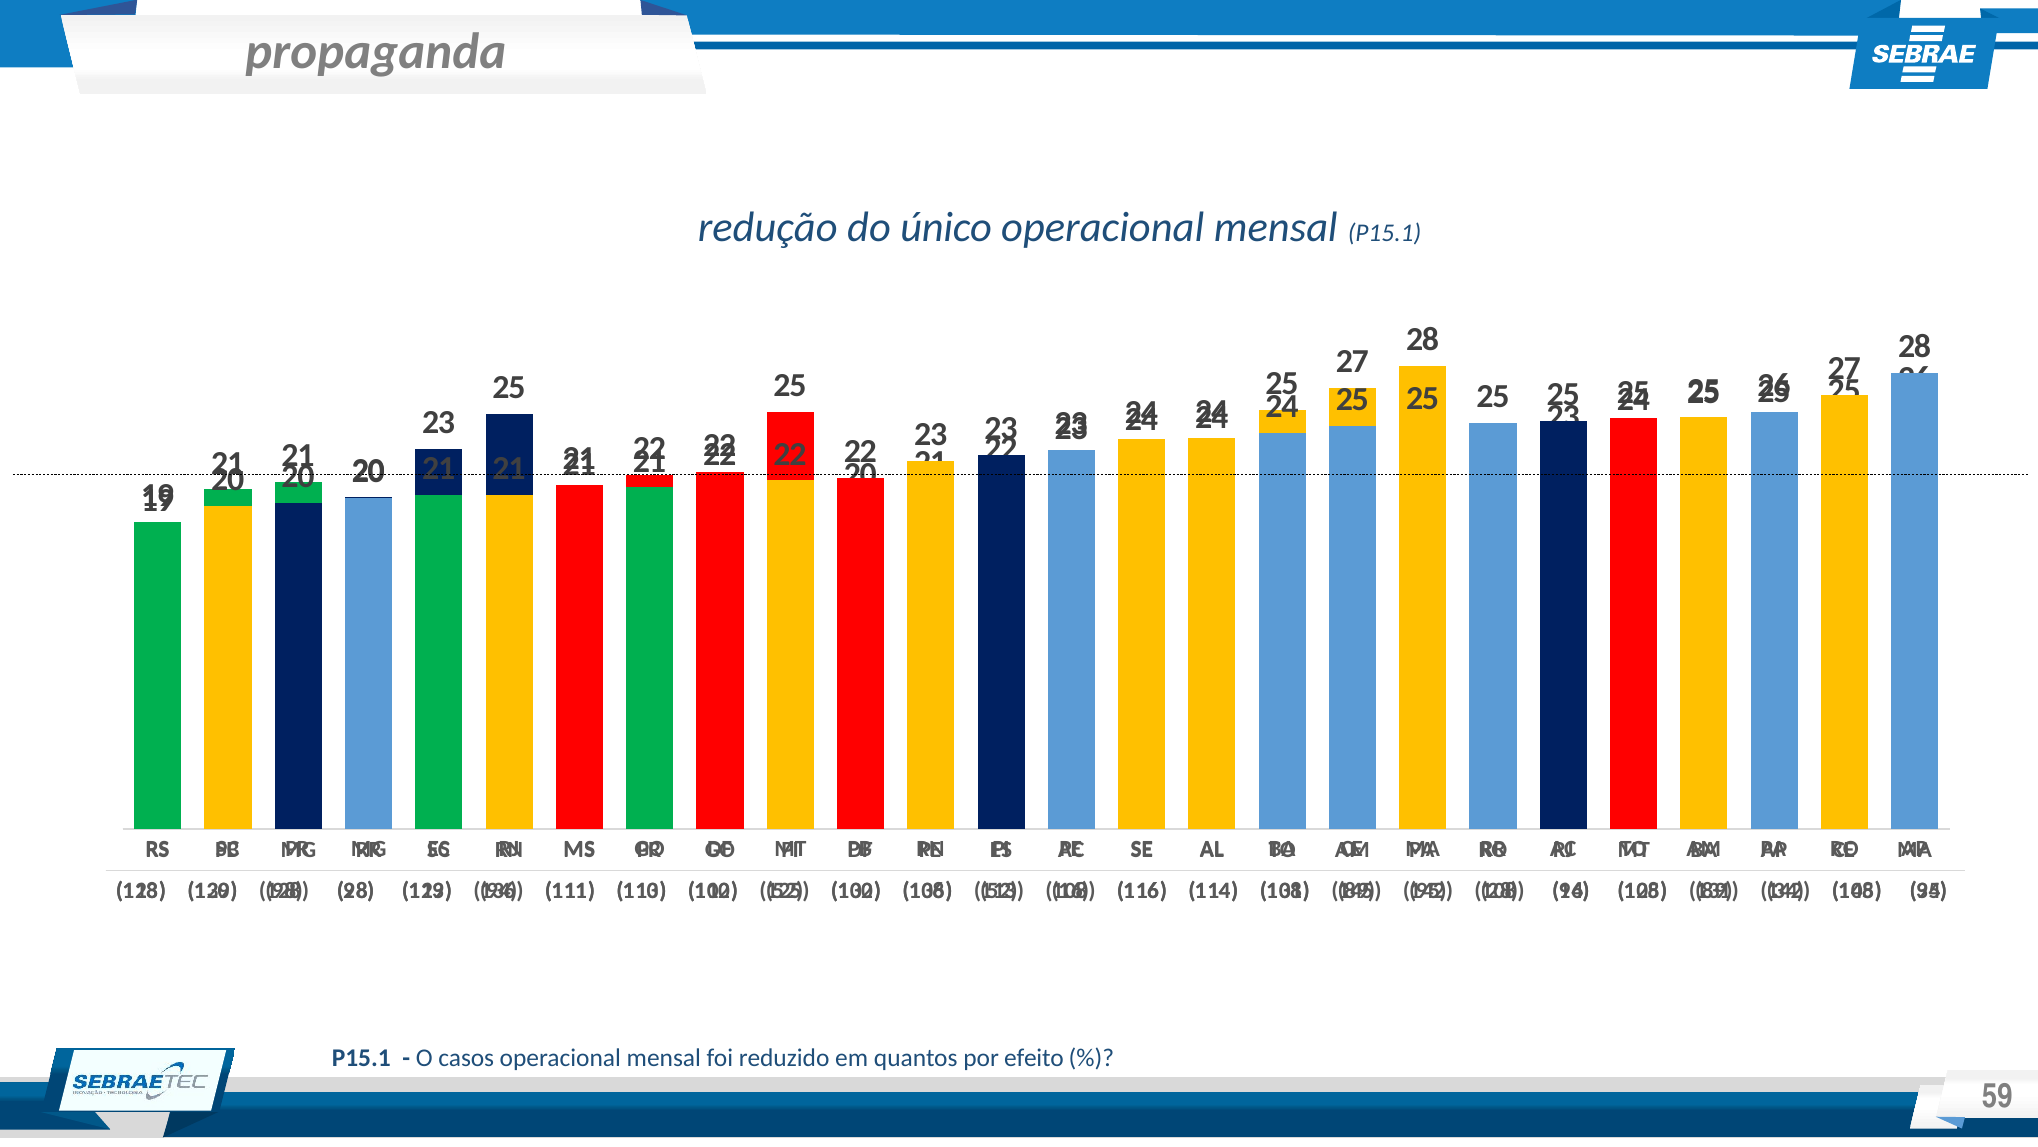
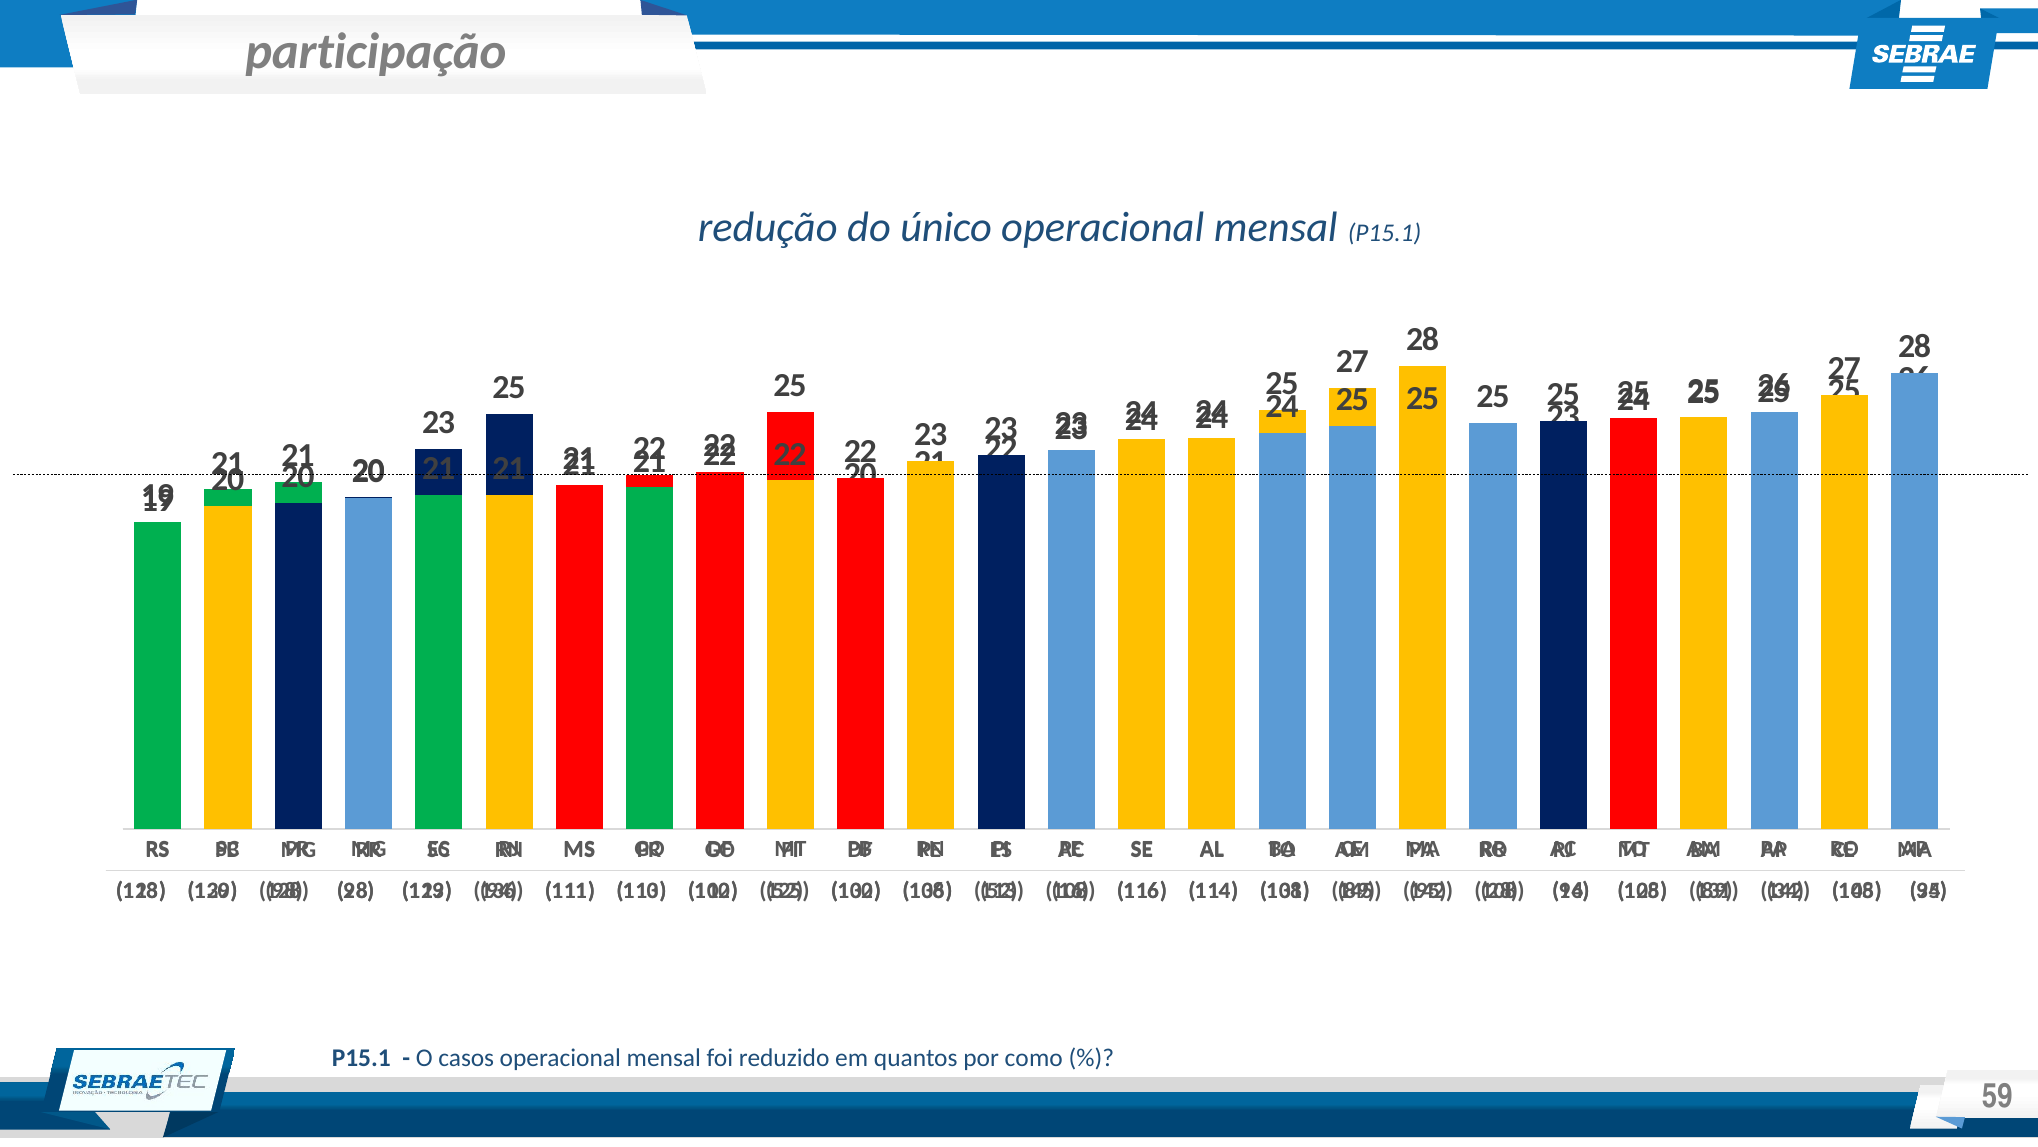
propaganda: propaganda -> participação (376, 51)
efeito: efeito -> como (1034, 1058)
